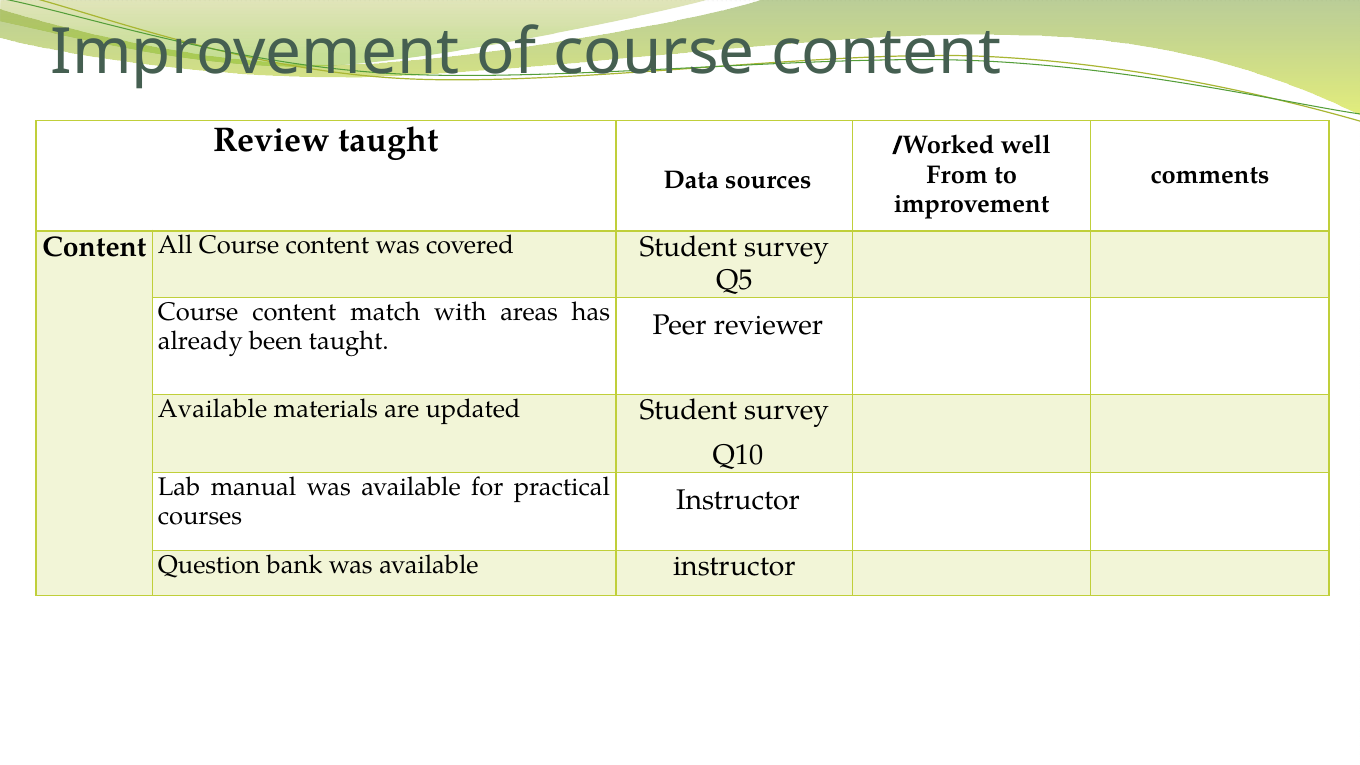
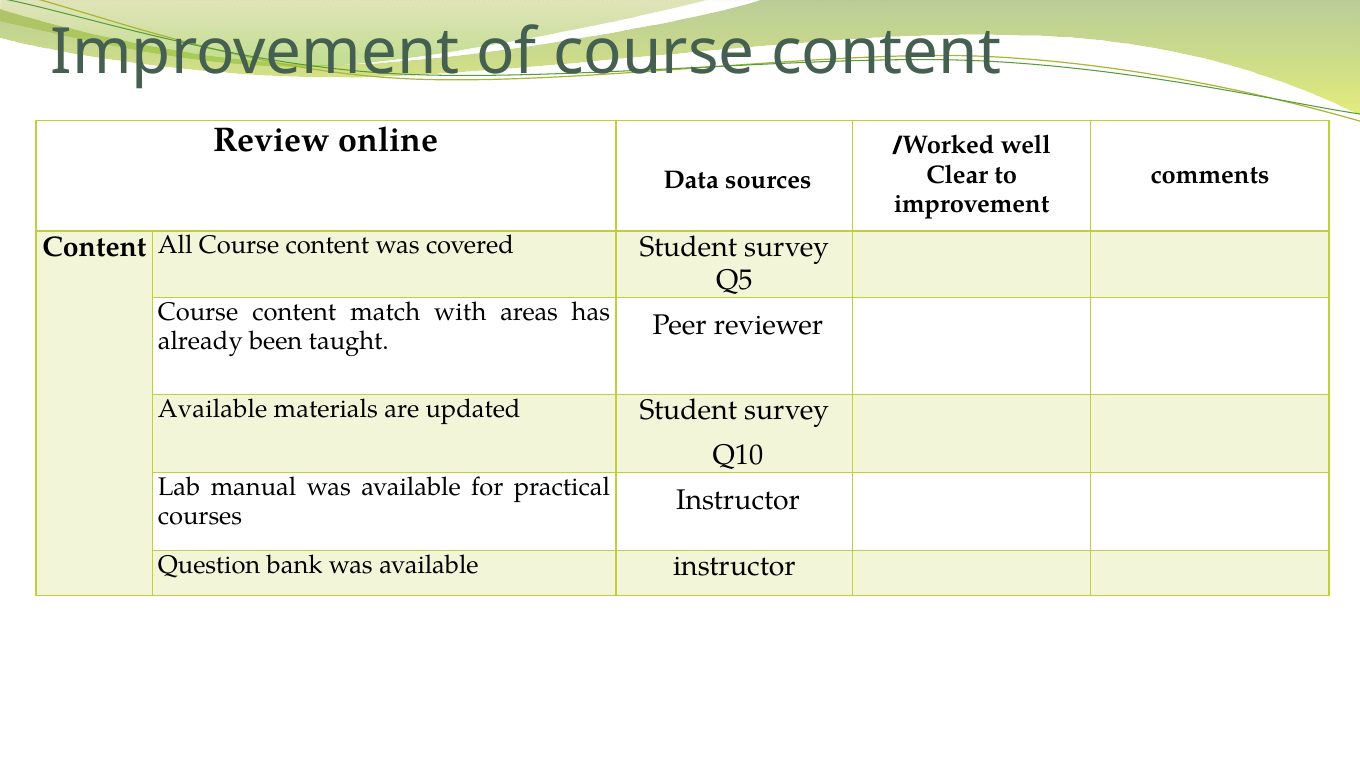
Review taught: taught -> online (389, 140)
From: From -> Clear (957, 175)
